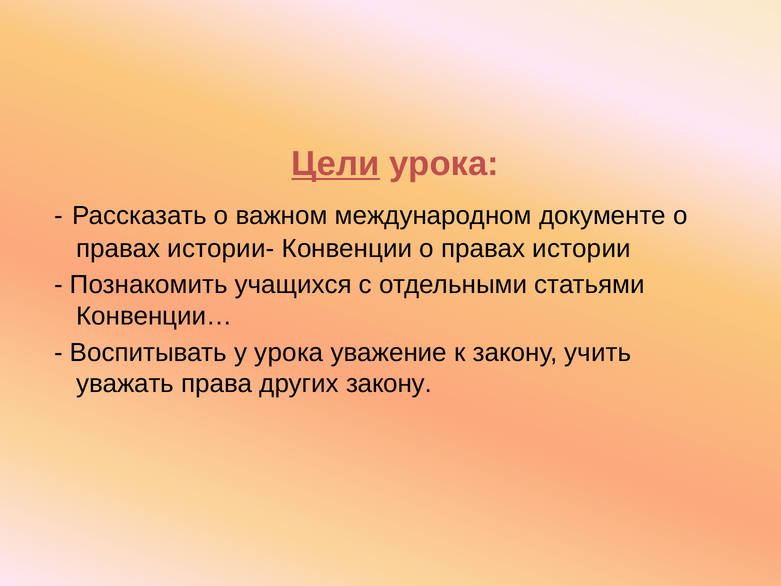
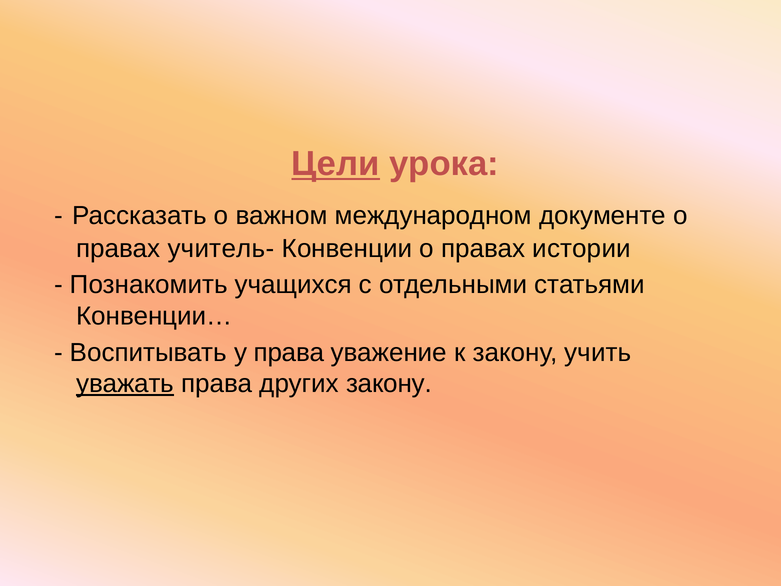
истории-: истории- -> учитель- (221, 248)
у урока: урока -> права (289, 352)
уважать underline: none -> present (125, 384)
